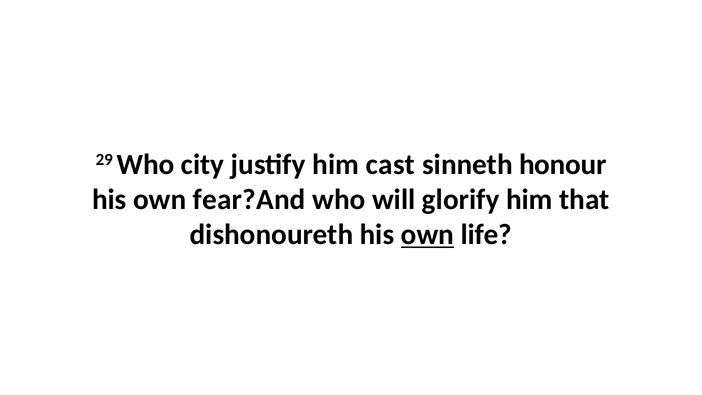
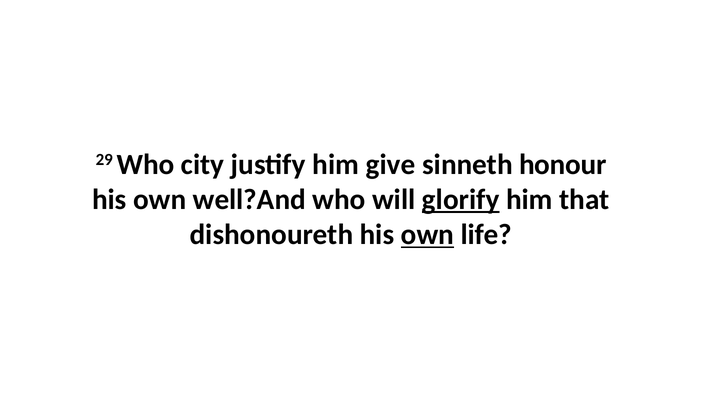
cast: cast -> give (391, 164)
fear?And: fear?And -> well?And (249, 199)
glorify underline: none -> present (461, 199)
